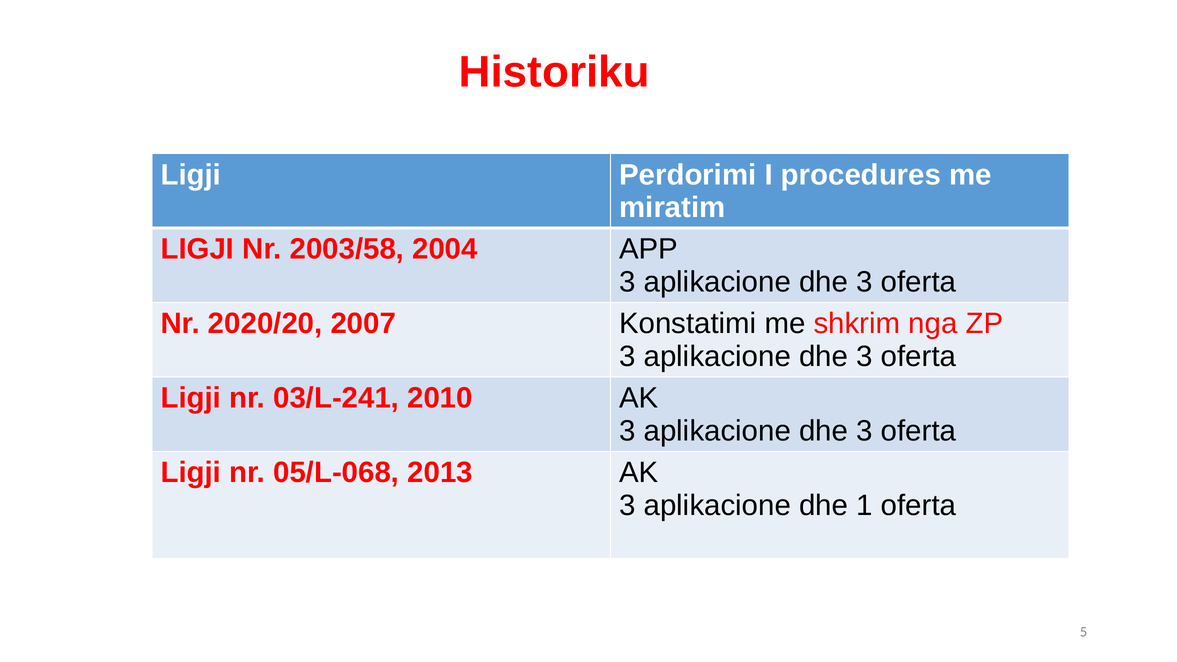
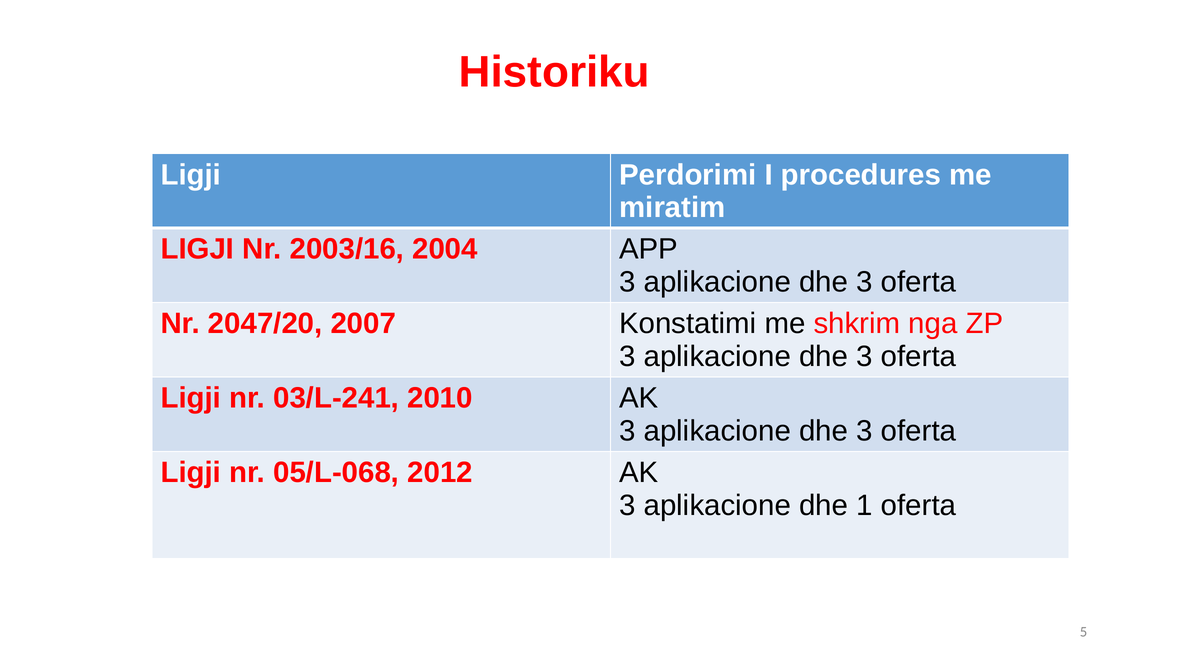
2003/58: 2003/58 -> 2003/16 (347, 249)
2020/20: 2020/20 -> 2047/20 (265, 324)
2013: 2013 -> 2012 (440, 473)
